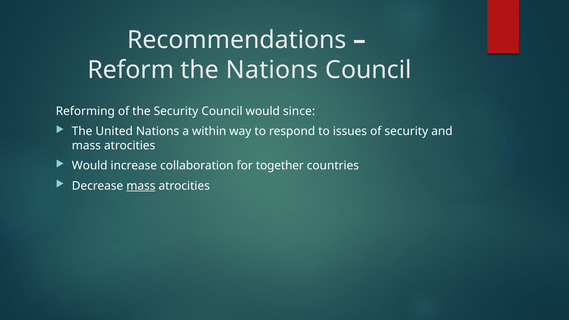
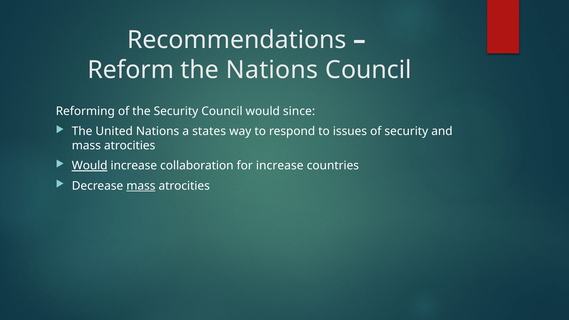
within: within -> states (209, 131)
Would underline: none -> present (90, 166)
for together: together -> increase (280, 166)
